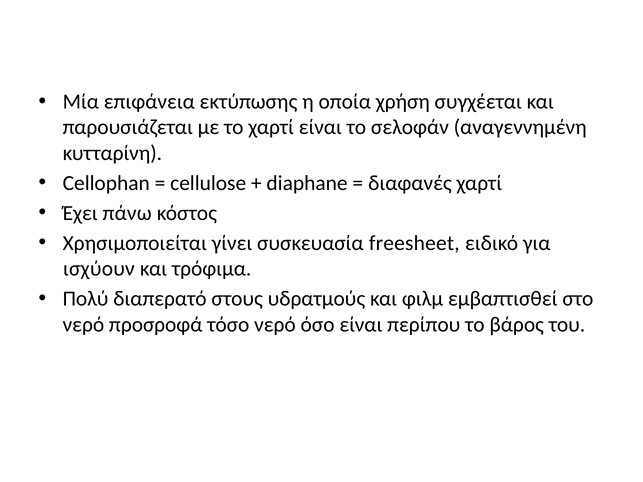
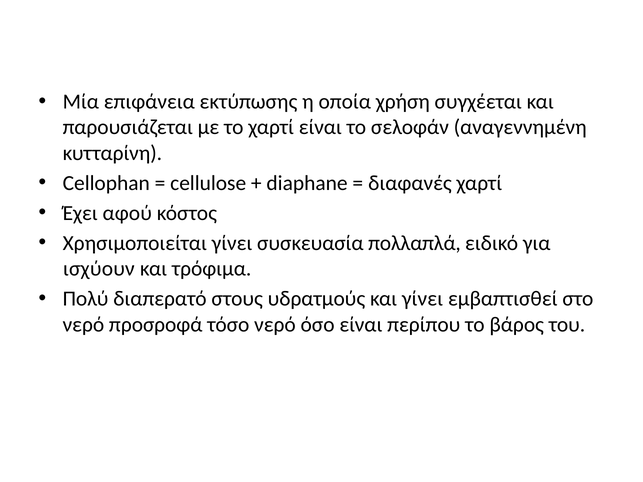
πάνω: πάνω -> αφού (127, 213)
freesheet: freesheet -> πολλαπλά (415, 243)
και φιλμ: φιλμ -> γίνει (423, 299)
